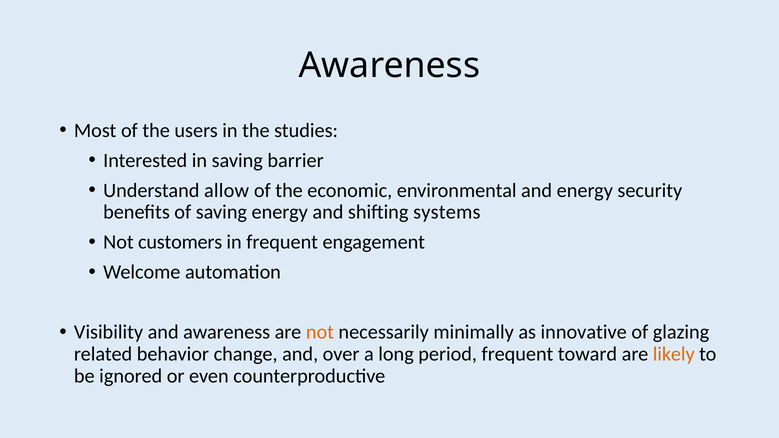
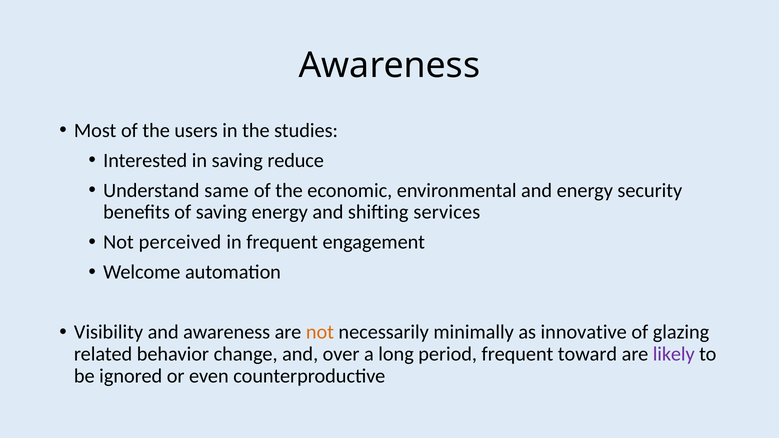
barrier: barrier -> reduce (296, 160)
allow: allow -> same (227, 190)
systems: systems -> services (447, 212)
customers: customers -> perceived (180, 242)
likely colour: orange -> purple (674, 354)
